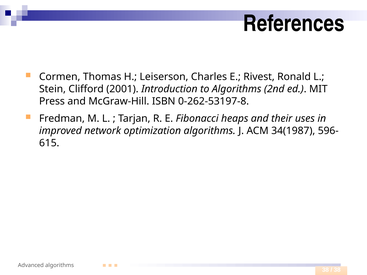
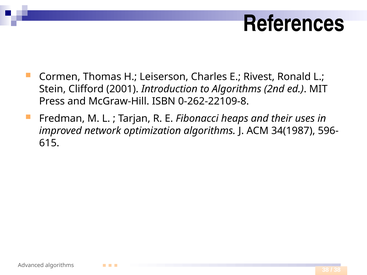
0-262-53197-8: 0-262-53197-8 -> 0-262-22109-8 (214, 101)
